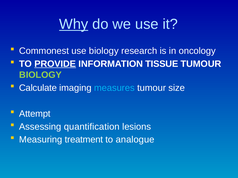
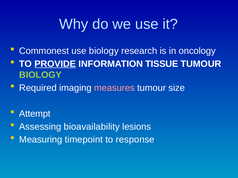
Why underline: present -> none (74, 24)
Calculate: Calculate -> Required (38, 88)
measures colour: light blue -> pink (114, 88)
quantification: quantification -> bioavailability (92, 127)
treatment: treatment -> timepoint (84, 140)
analogue: analogue -> response (135, 140)
